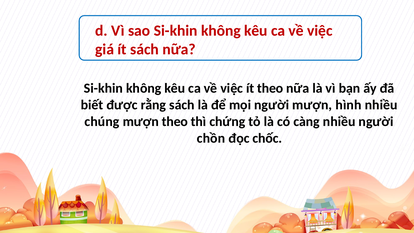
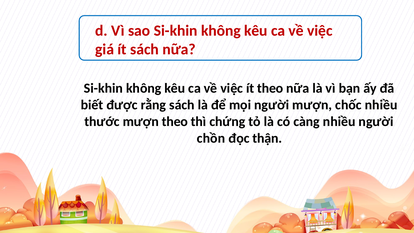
hình: hình -> chốc (349, 105)
chúng: chúng -> thước (102, 122)
chốc: chốc -> thận (267, 138)
